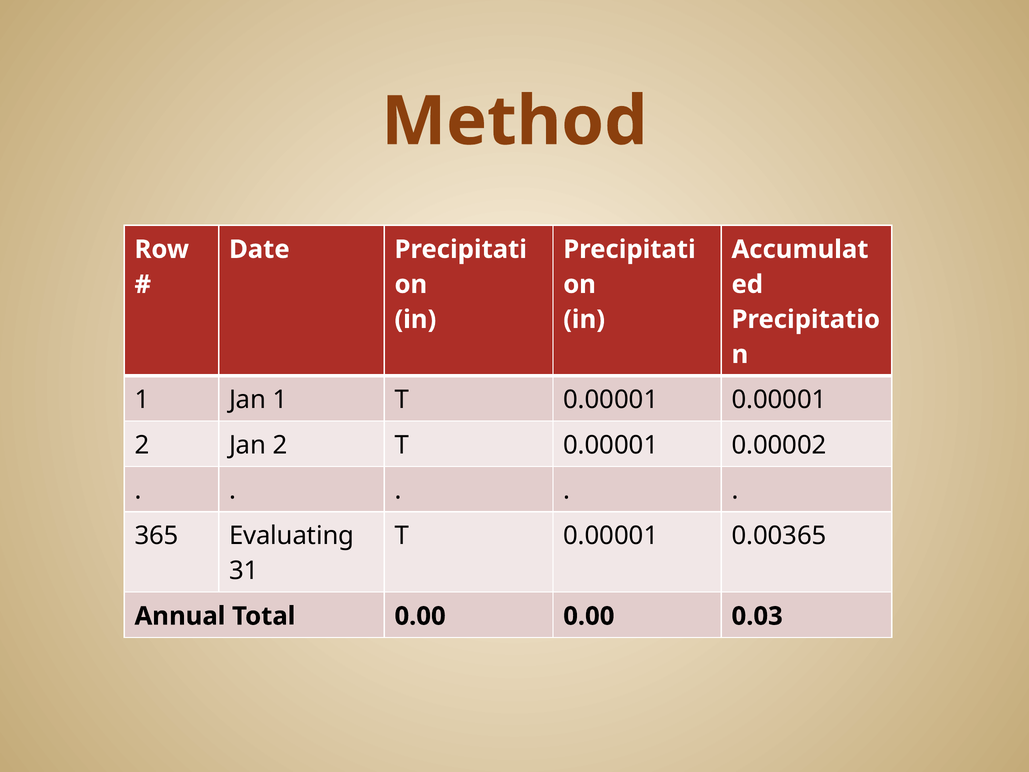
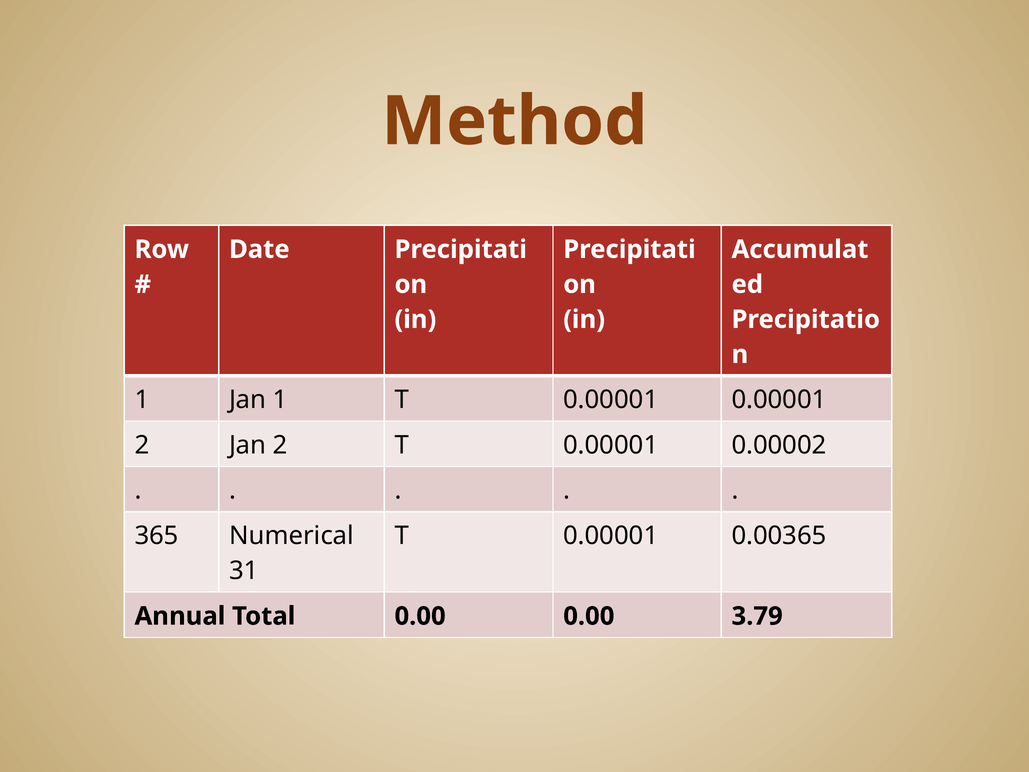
Evaluating: Evaluating -> Numerical (292, 536)
0.03: 0.03 -> 3.79 (757, 616)
